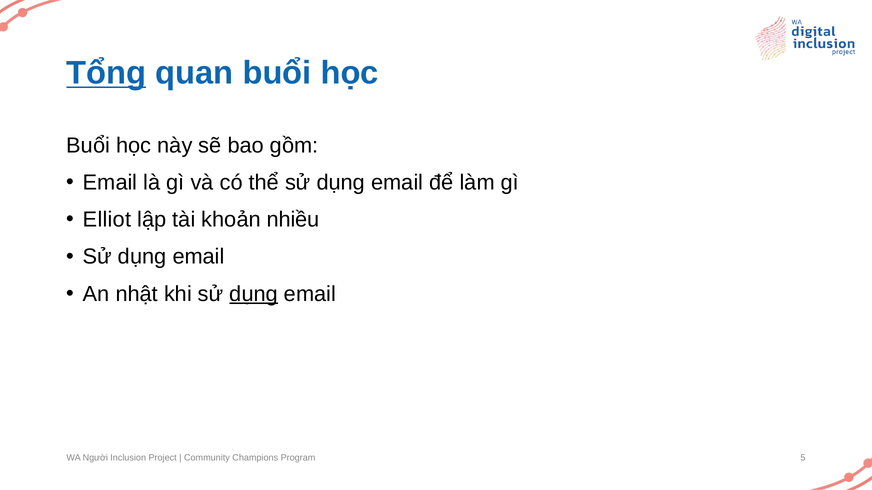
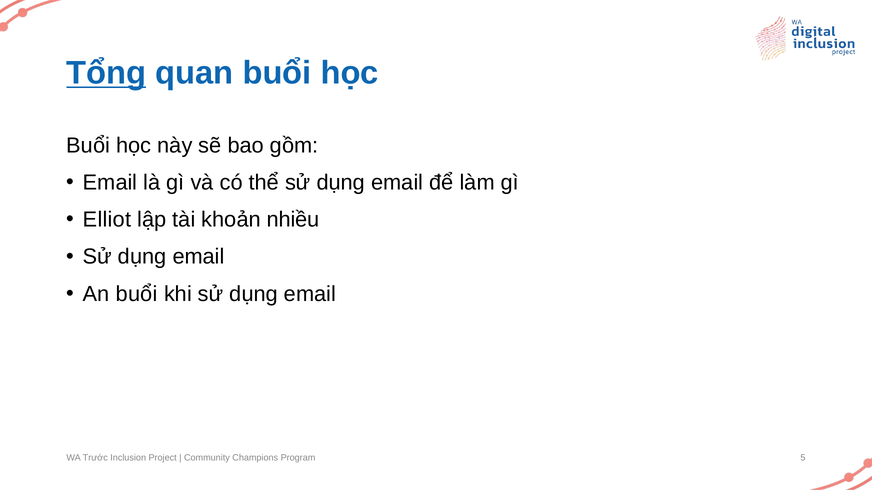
An nhật: nhật -> buổi (137, 294)
dụng underline: present -> none (254, 294)
Người: Người -> Trước (95, 458)
